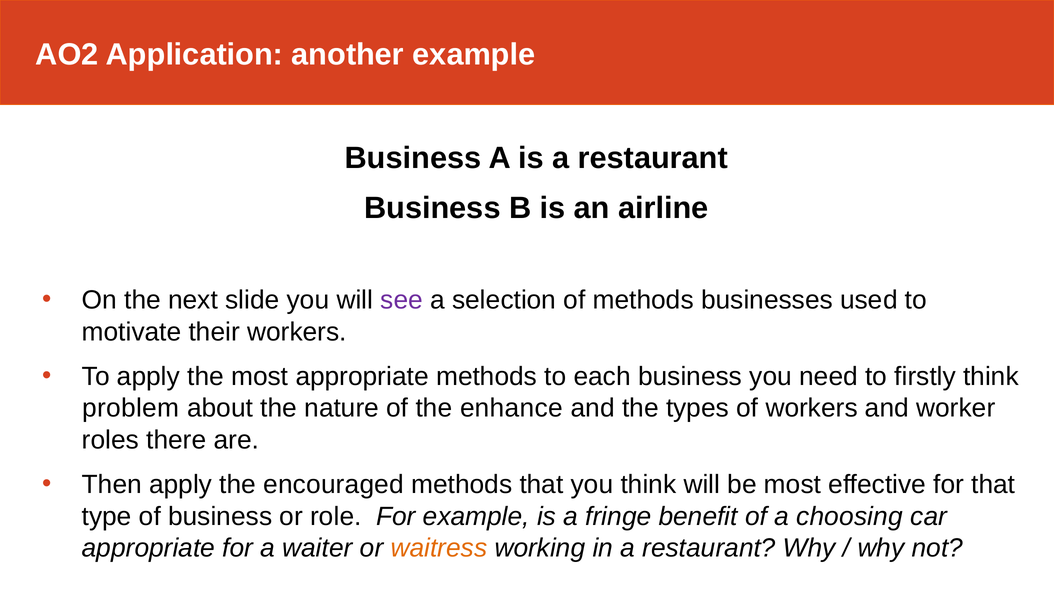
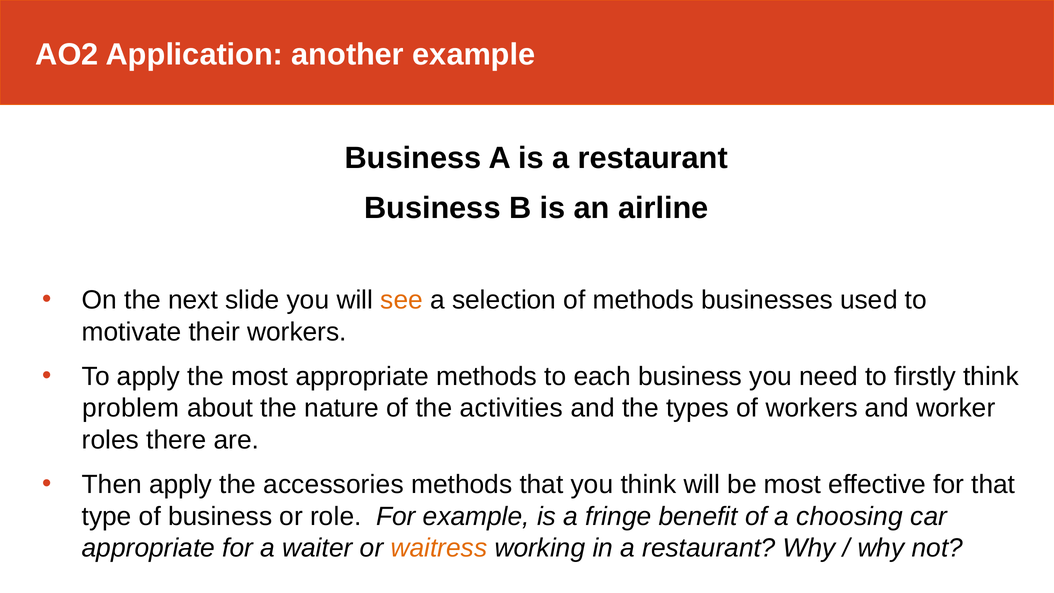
see colour: purple -> orange (402, 300)
enhance: enhance -> activities (511, 408)
encouraged: encouraged -> accessories (334, 485)
